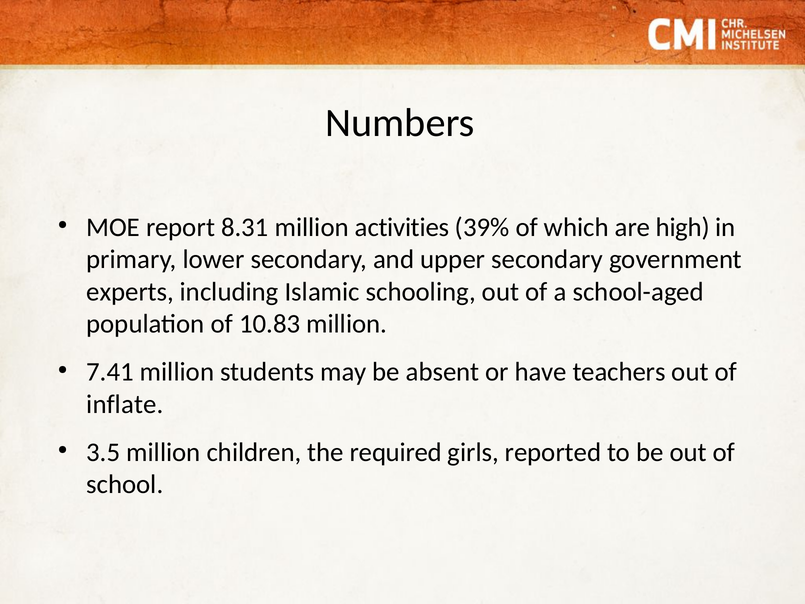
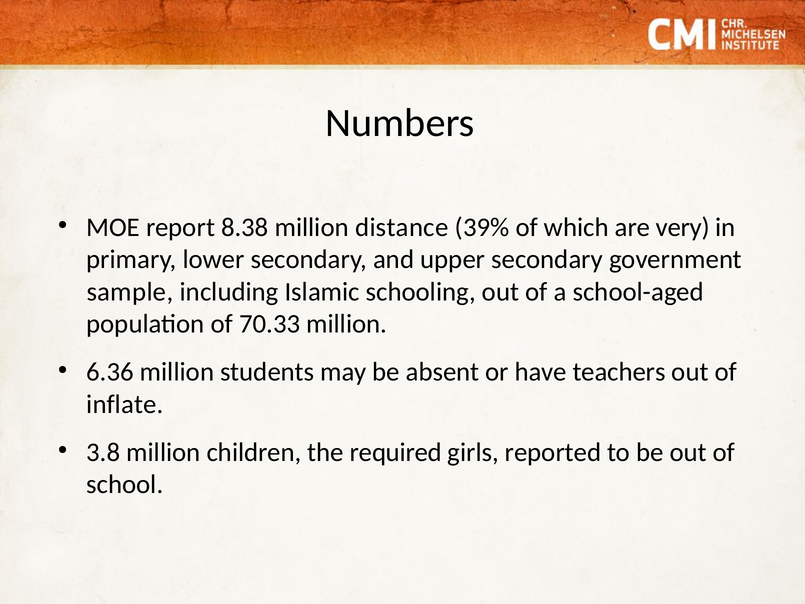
8.31: 8.31 -> 8.38 (245, 227)
activities: activities -> distance (402, 227)
high: high -> very (683, 227)
experts: experts -> sample (130, 292)
10.83: 10.83 -> 70.33 (270, 324)
7.41: 7.41 -> 6.36 (110, 372)
3.5: 3.5 -> 3.8 (103, 452)
